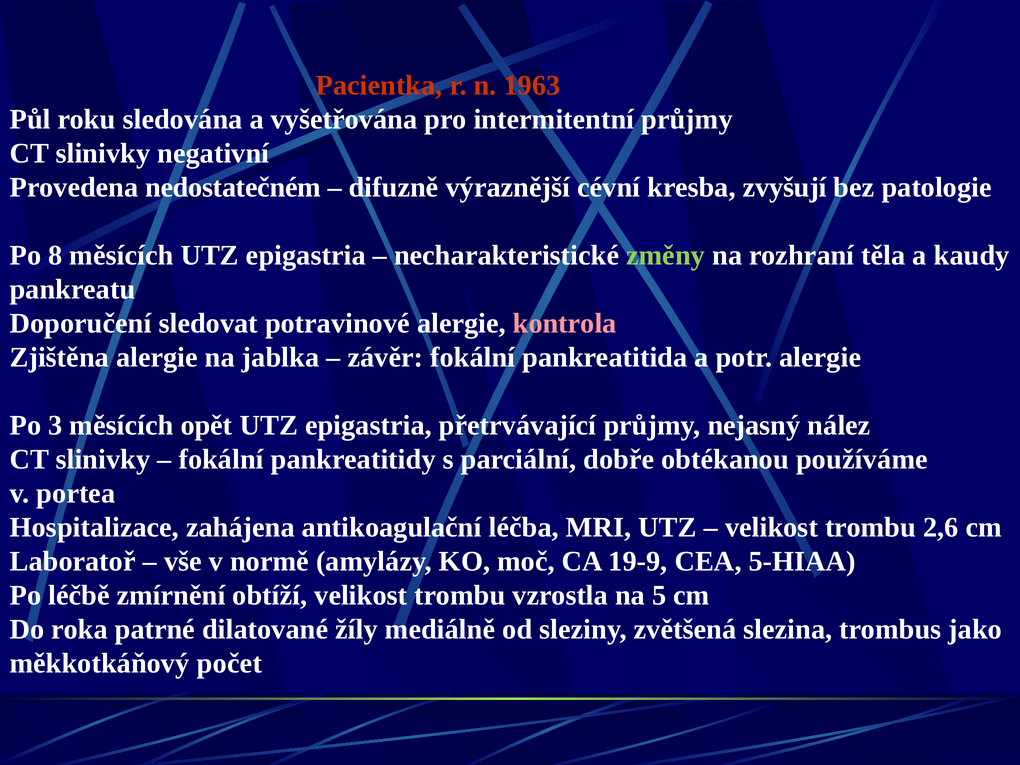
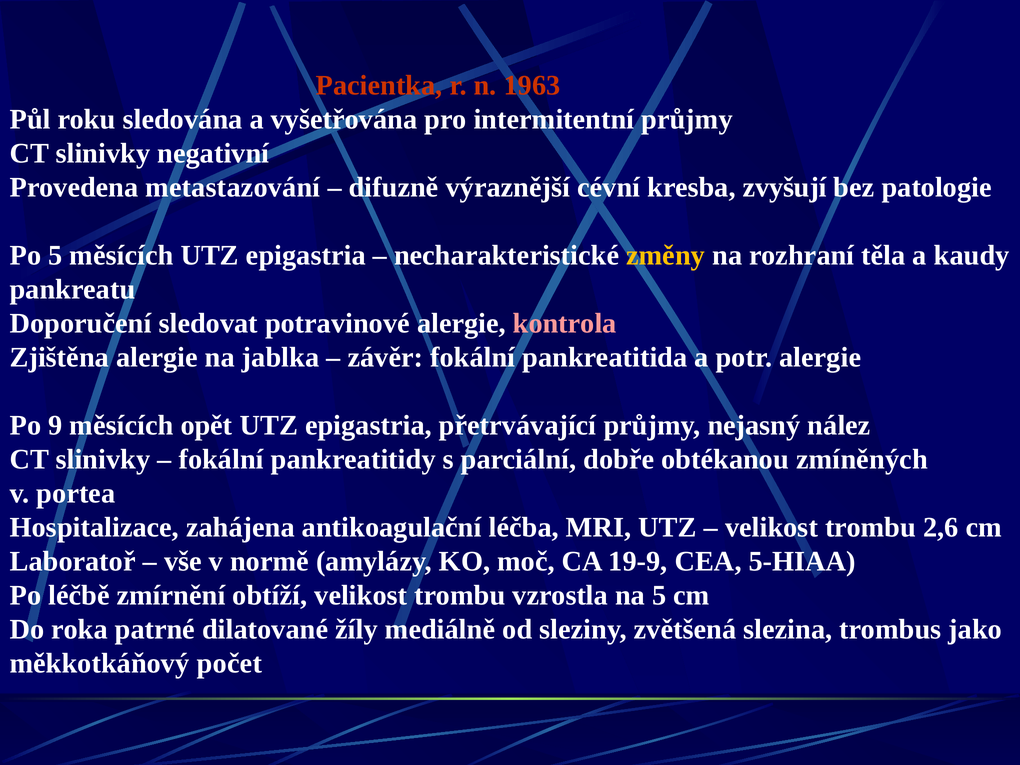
nedostatečném: nedostatečném -> metastazování (233, 187)
Po 8: 8 -> 5 (55, 255)
změny colour: light green -> yellow (666, 255)
3: 3 -> 9 (55, 425)
používáme: používáme -> zmíněných (862, 459)
